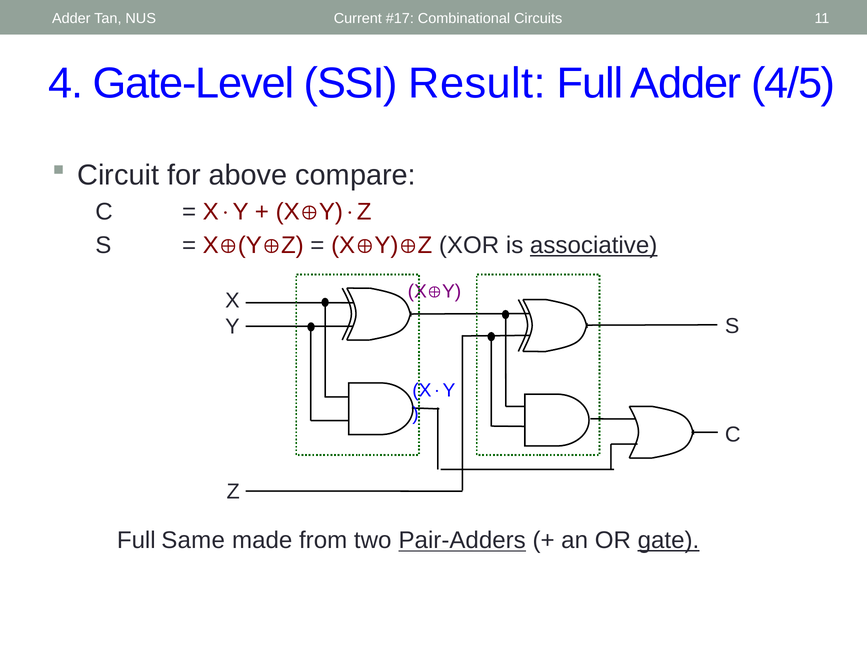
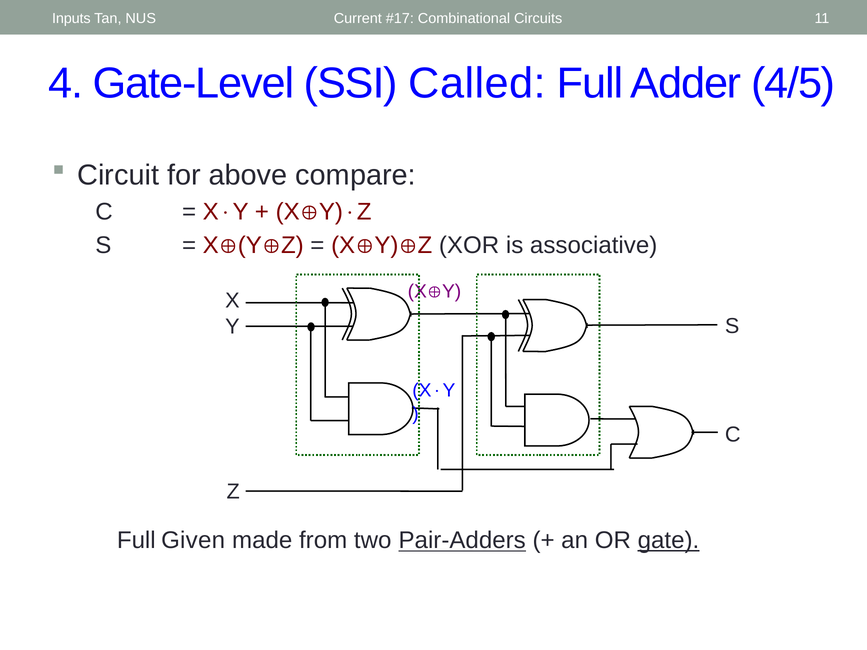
Adder: Adder -> Inputs (71, 18)
Result: Result -> Called (477, 83)
associative underline: present -> none (594, 245)
Same: Same -> Given (193, 541)
